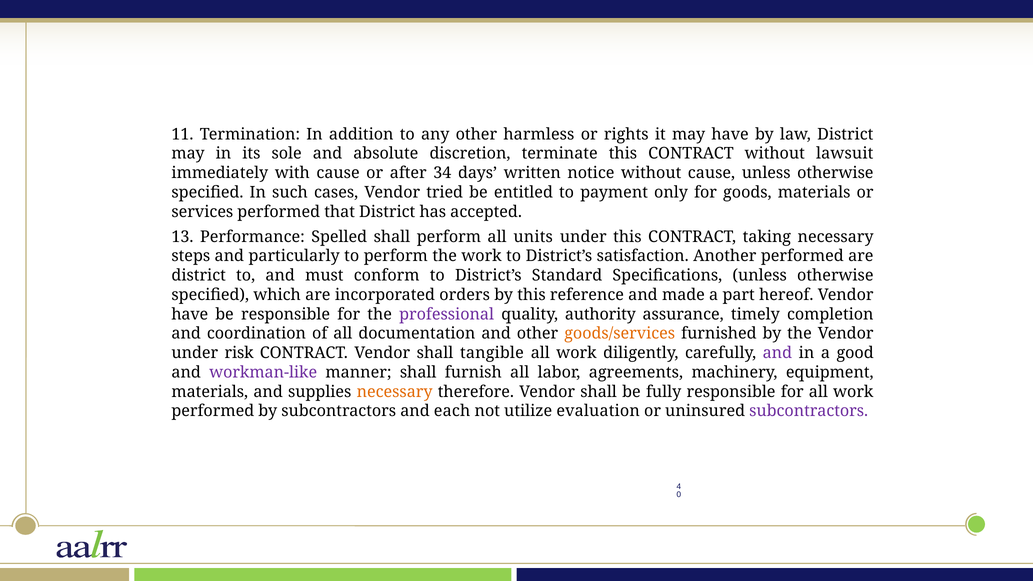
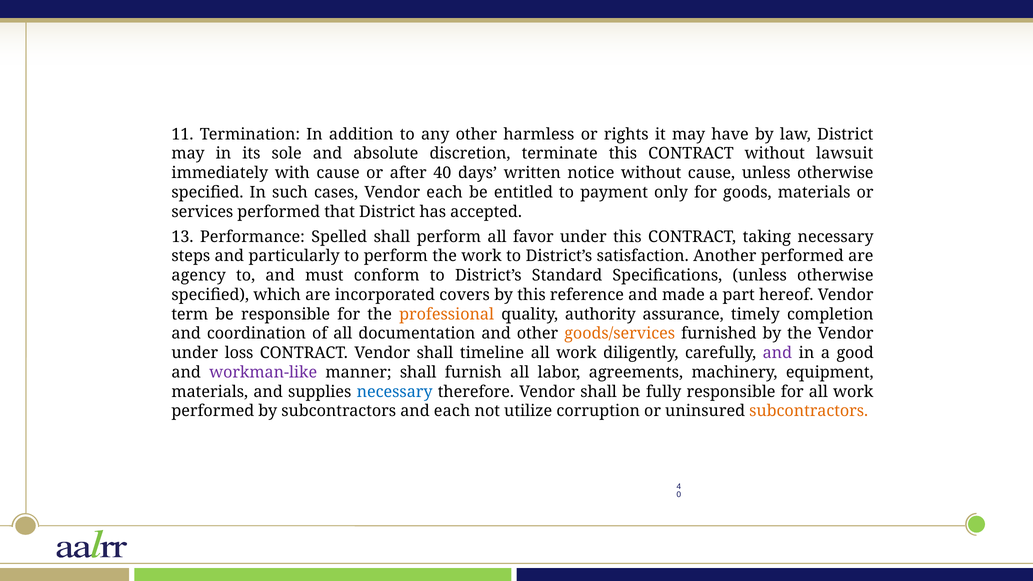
34: 34 -> 40 (442, 173)
Vendor tried: tried -> each (445, 192)
units: units -> favor (533, 237)
district: district -> agency (199, 276)
orders: orders -> covers (465, 295)
have: have -> term (190, 314)
professional colour: purple -> orange (447, 314)
risk: risk -> loss (239, 353)
tangible: tangible -> timeline (492, 353)
necessary colour: orange -> blue (395, 392)
evaluation: evaluation -> corruption (598, 411)
subcontractors colour: purple -> orange (809, 411)
